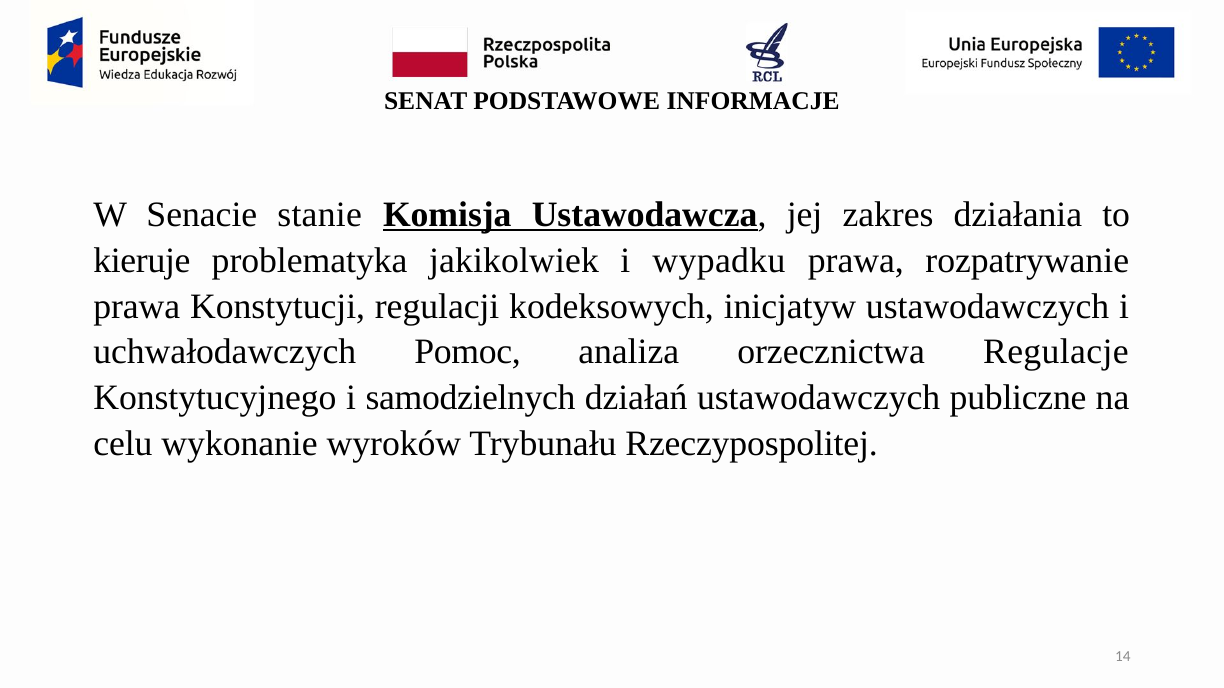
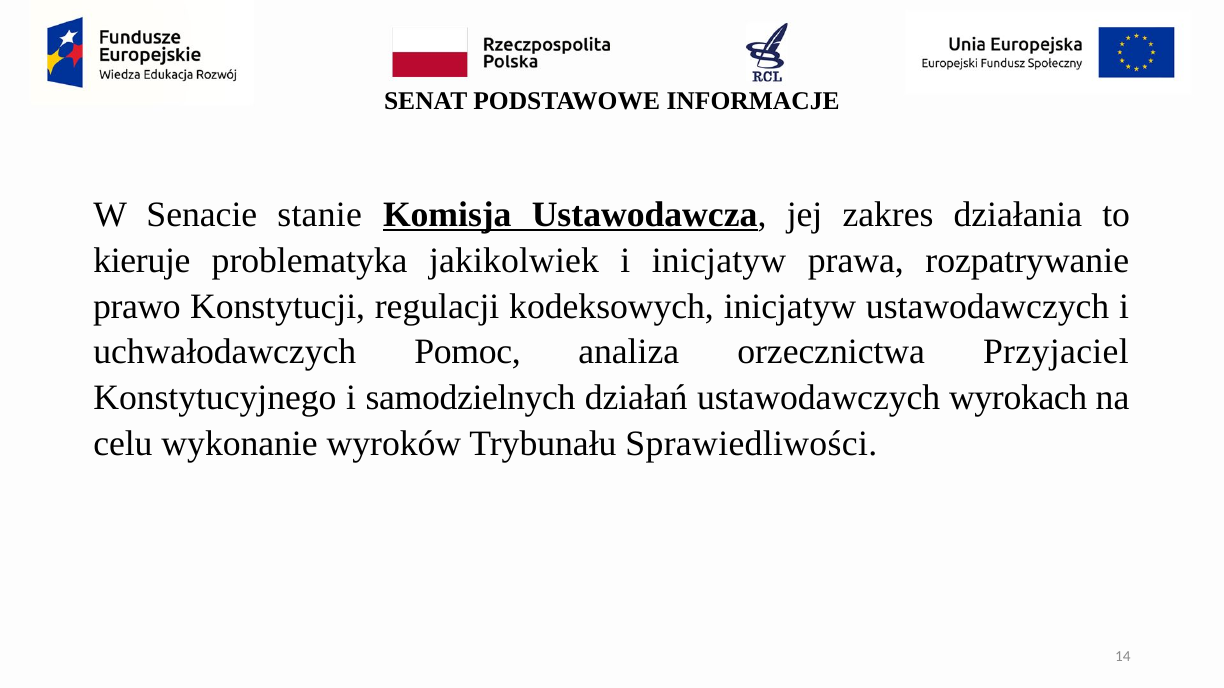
i wypadku: wypadku -> inicjatyw (719, 261)
prawa: prawa -> prawo (137, 307)
Regulacje: Regulacje -> Przyjaciel (1056, 352)
publiczne: publiczne -> wyrokach (1018, 398)
Rzeczypospolitej: Rzeczypospolitej -> Sprawiedliwości (751, 444)
